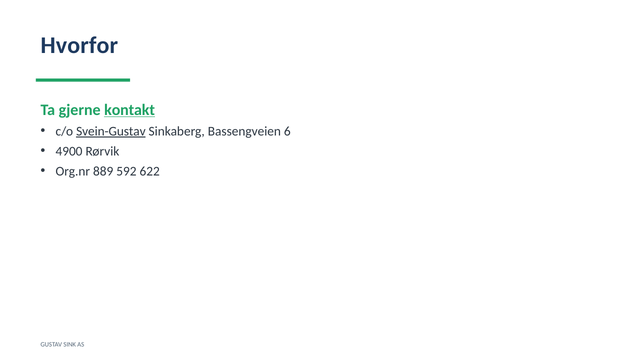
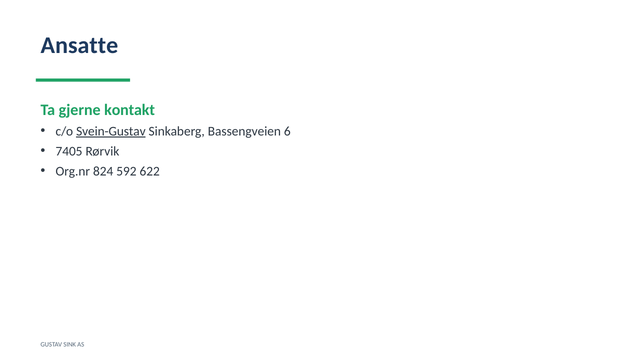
Hvorfor: Hvorfor -> Ansatte (79, 46)
kontakt underline: present -> none (130, 110)
4900: 4900 -> 7405 (69, 151)
889: 889 -> 824 (103, 171)
